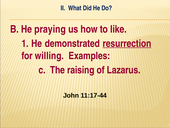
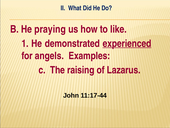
resurrection: resurrection -> experienced (127, 43)
willing: willing -> angels (49, 56)
